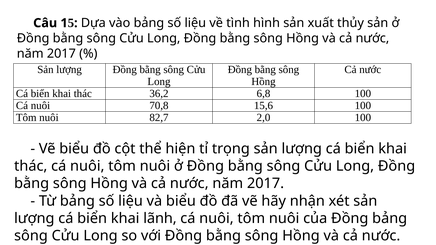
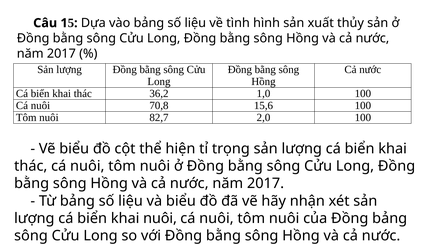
6,8: 6,8 -> 1,0 (263, 94)
khai lãnh: lãnh -> nuôi (160, 219)
